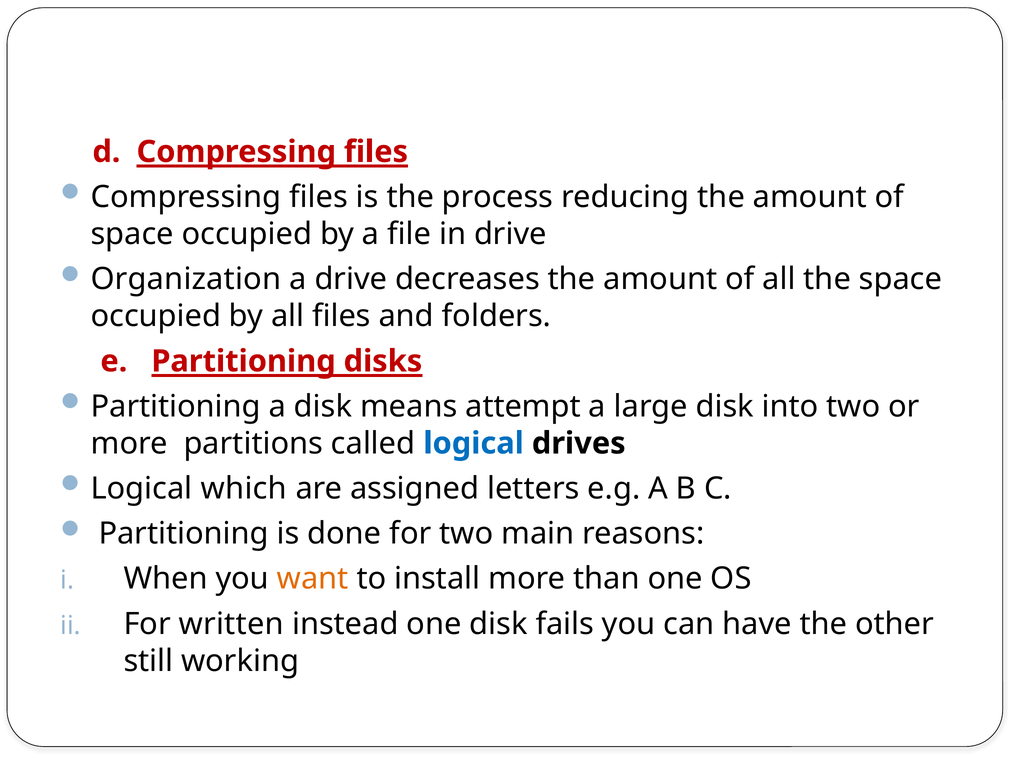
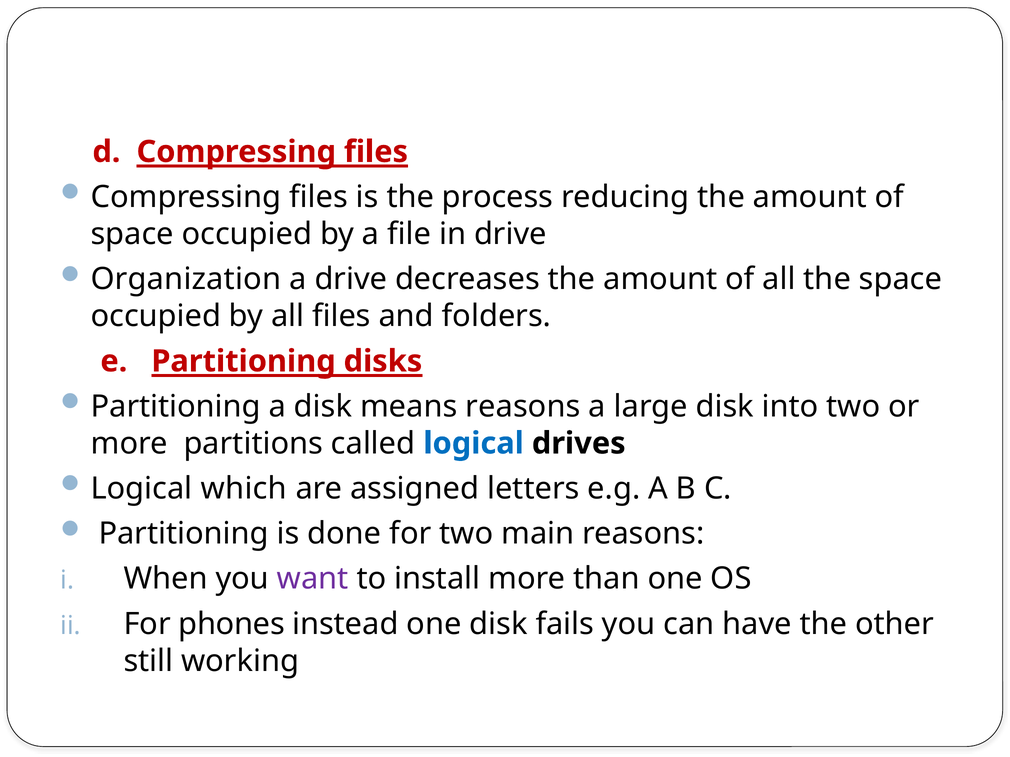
means attempt: attempt -> reasons (523, 407)
want colour: orange -> purple (313, 579)
written: written -> phones (232, 624)
